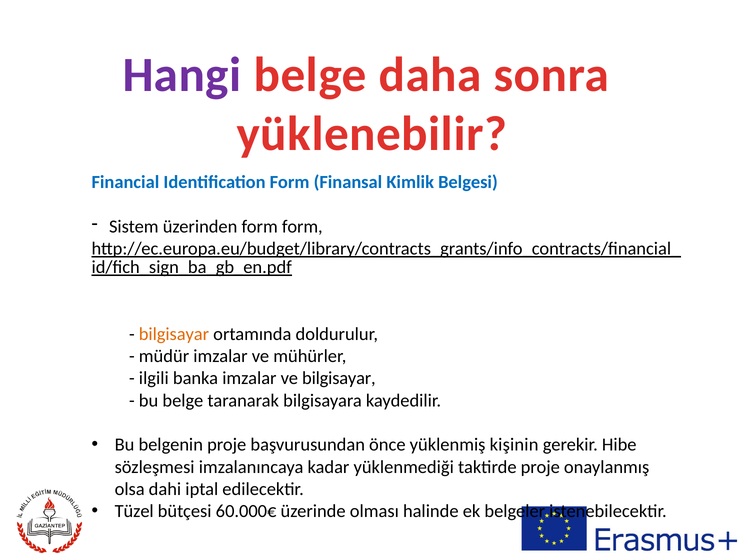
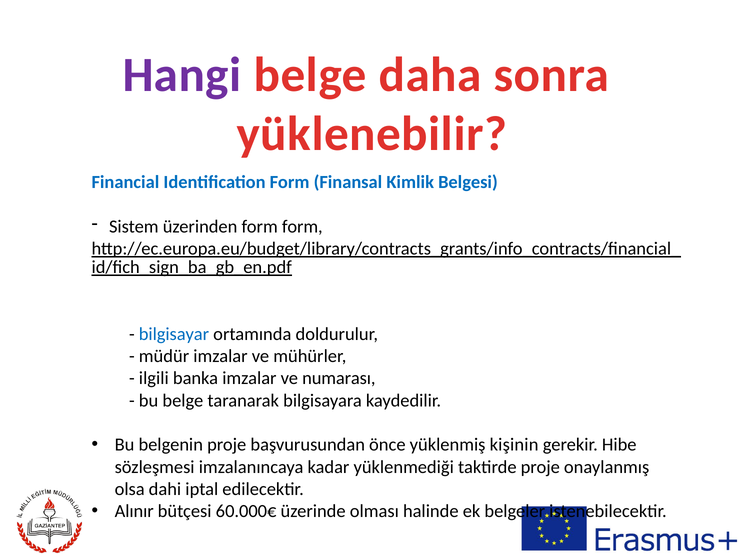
bilgisayar colour: orange -> blue (174, 334)
ve bilgisayar: bilgisayar -> numarası (339, 379)
Tüzel: Tüzel -> Alınır (134, 512)
